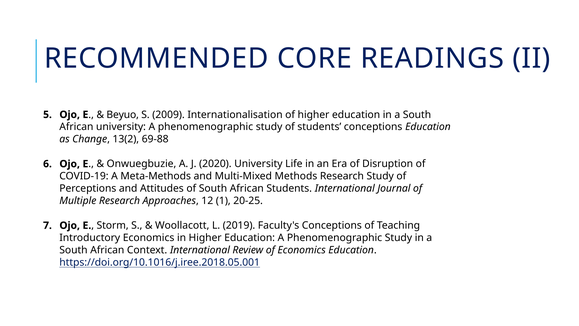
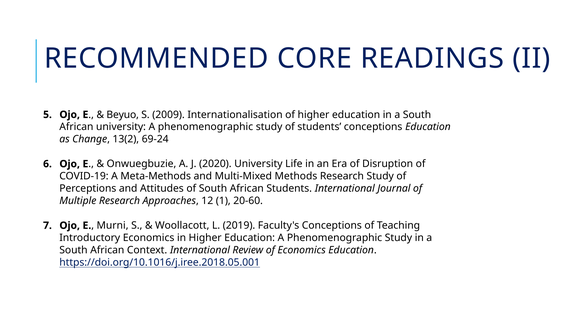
69-88: 69-88 -> 69-24 (155, 139)
20-25: 20-25 -> 20-60 (248, 201)
Storm: Storm -> Murni (113, 225)
